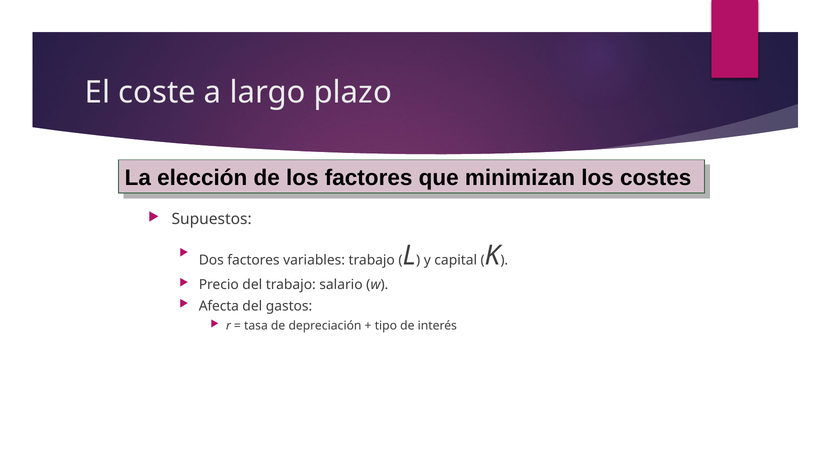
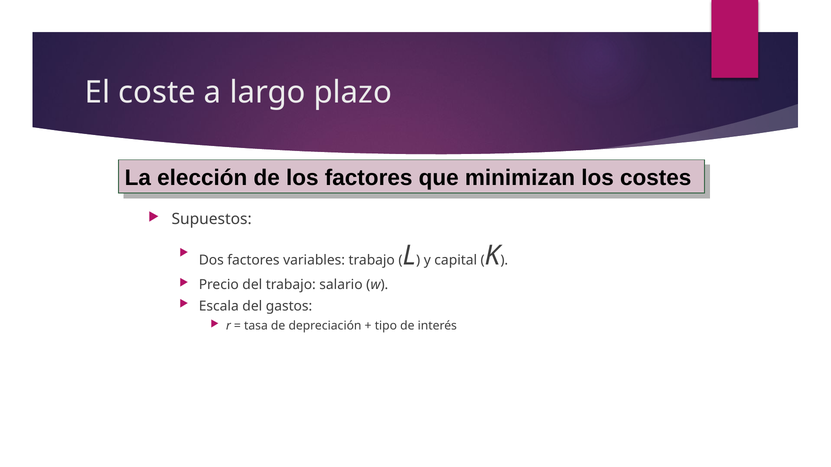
Afecta: Afecta -> Escala (219, 306)
